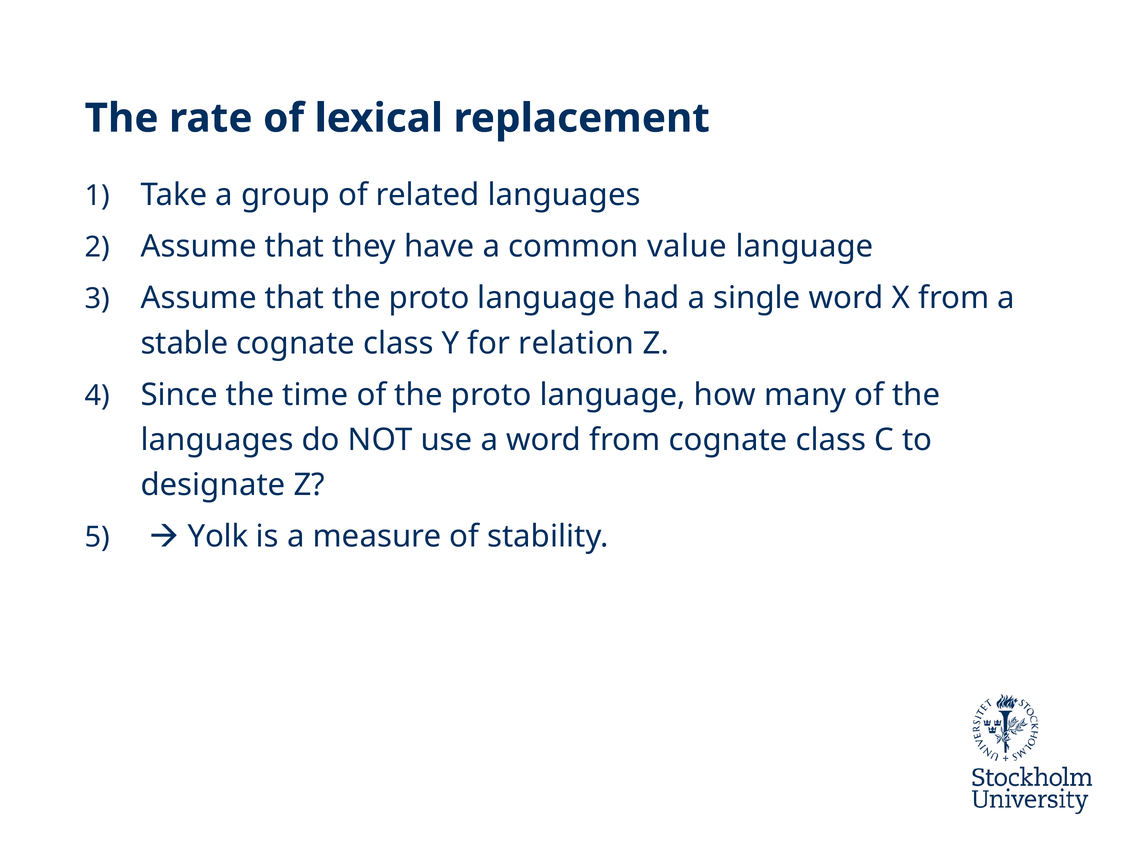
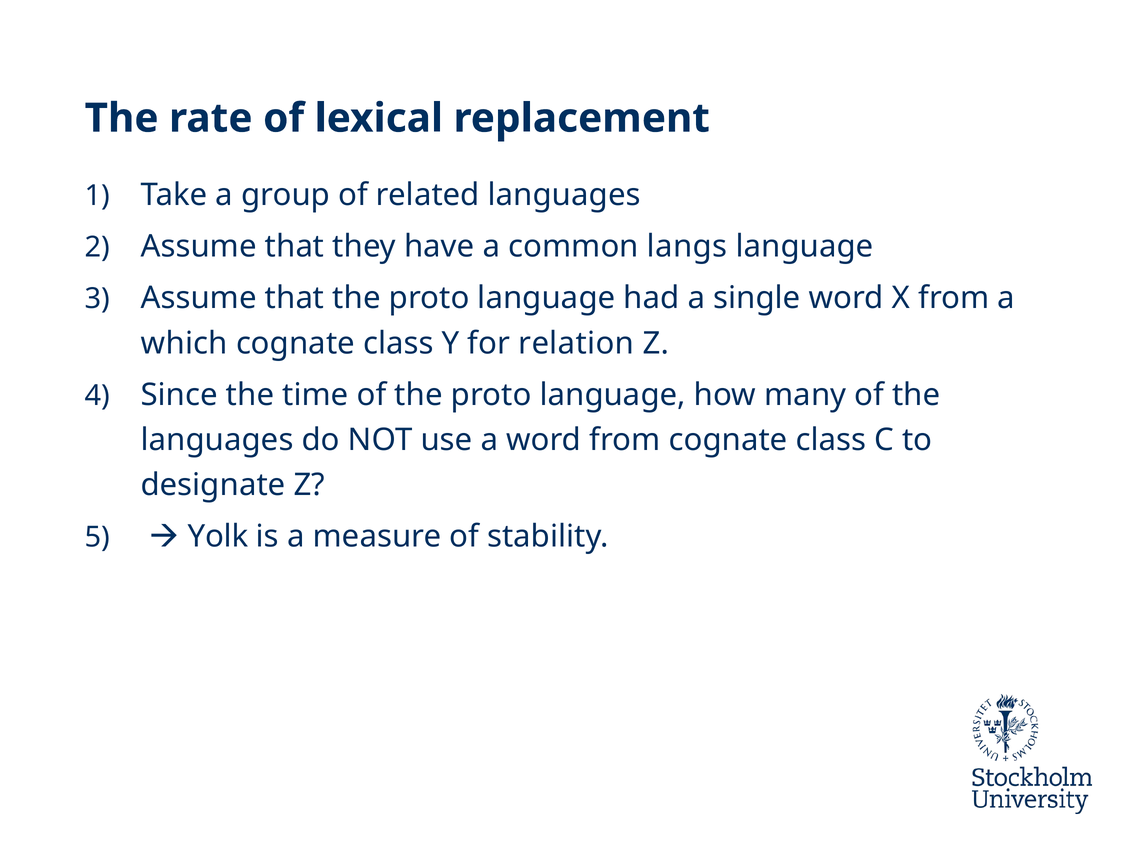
value: value -> langs (687, 247)
stable: stable -> which (184, 343)
